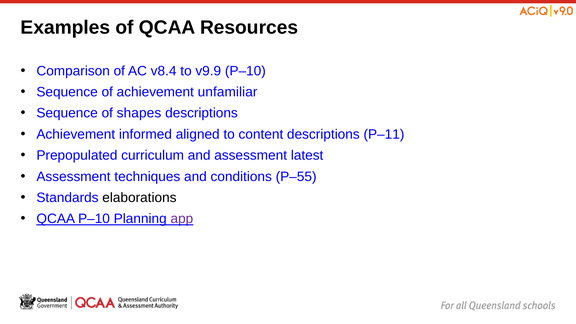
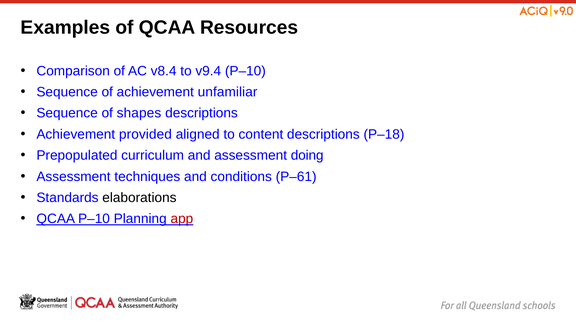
v9.9: v9.9 -> v9.4 (208, 71)
informed: informed -> provided (145, 134)
P–11: P–11 -> P–18 (384, 134)
latest: latest -> doing (307, 155)
P–55: P–55 -> P–61 (296, 177)
app colour: purple -> red (182, 219)
